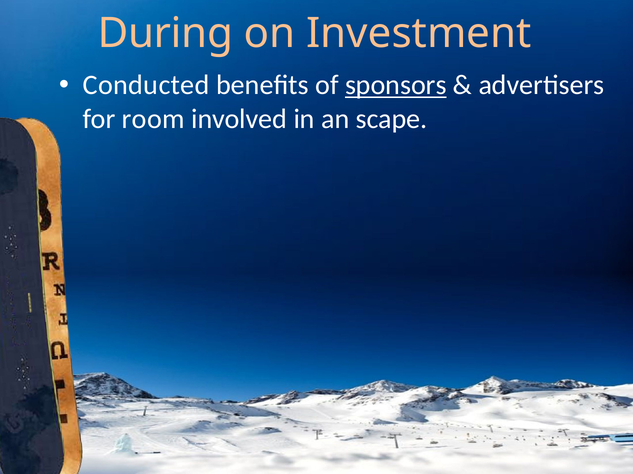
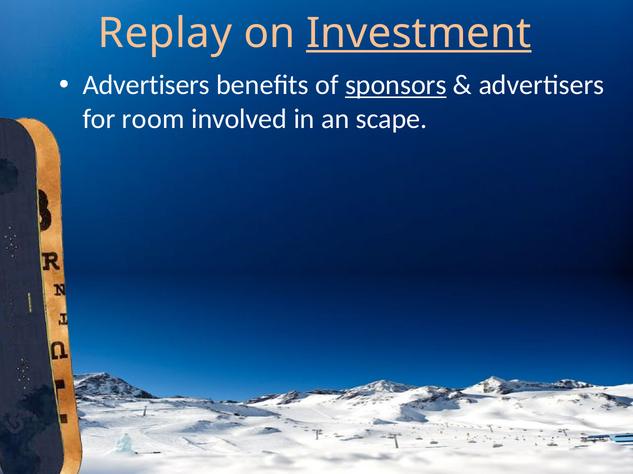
During: During -> Replay (165, 33)
Investment underline: none -> present (419, 33)
Conducted: Conducted -> Advertisers (146, 85)
